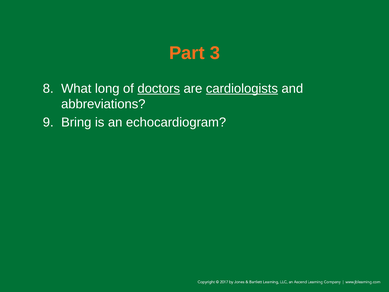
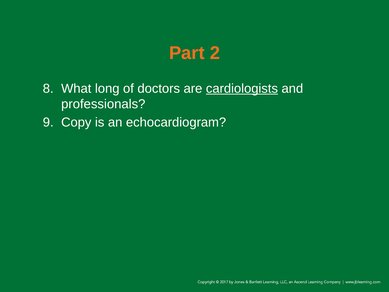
3: 3 -> 2 (215, 53)
doctors underline: present -> none (159, 88)
abbreviations: abbreviations -> professionals (103, 104)
Bring: Bring -> Copy (76, 122)
